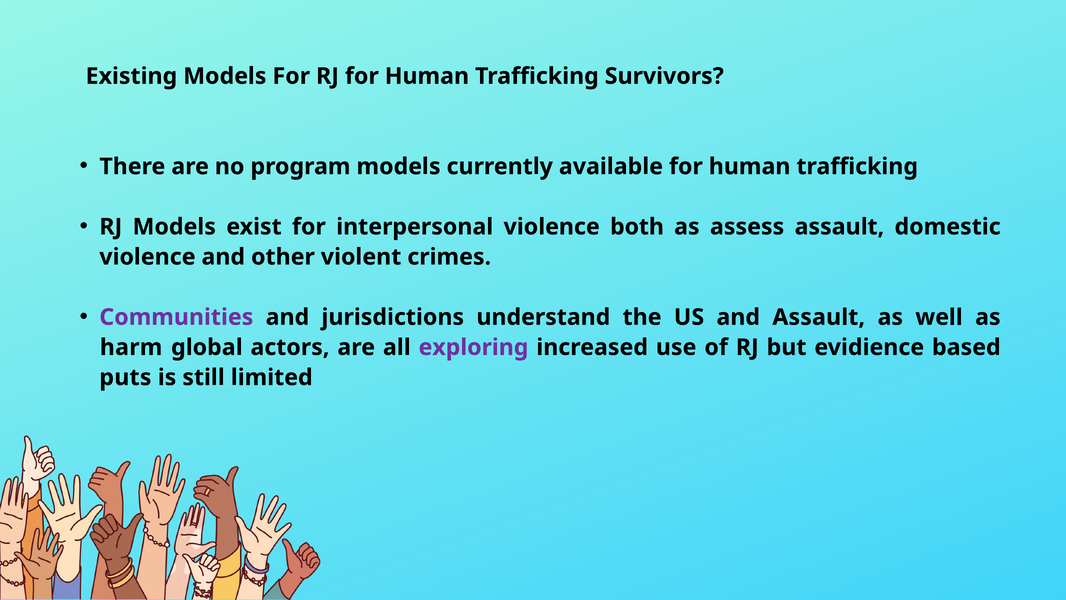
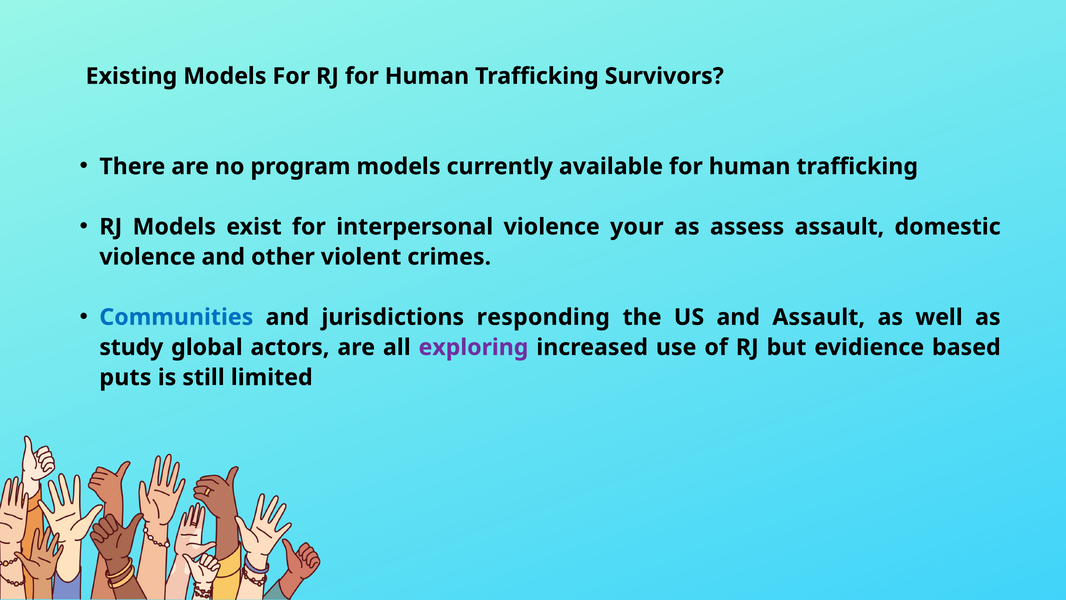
both: both -> your (637, 227)
Communities colour: purple -> blue (176, 317)
understand: understand -> responding (543, 317)
harm: harm -> study (131, 347)
